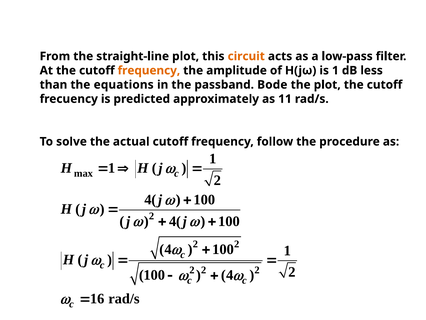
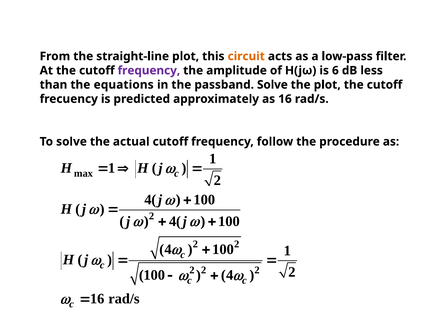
frequency colour: orange -> purple (149, 70)
is 1: 1 -> 6 (335, 70)
passband Bode: Bode -> Solve (272, 85)
as 11: 11 -> 16 (285, 99)
